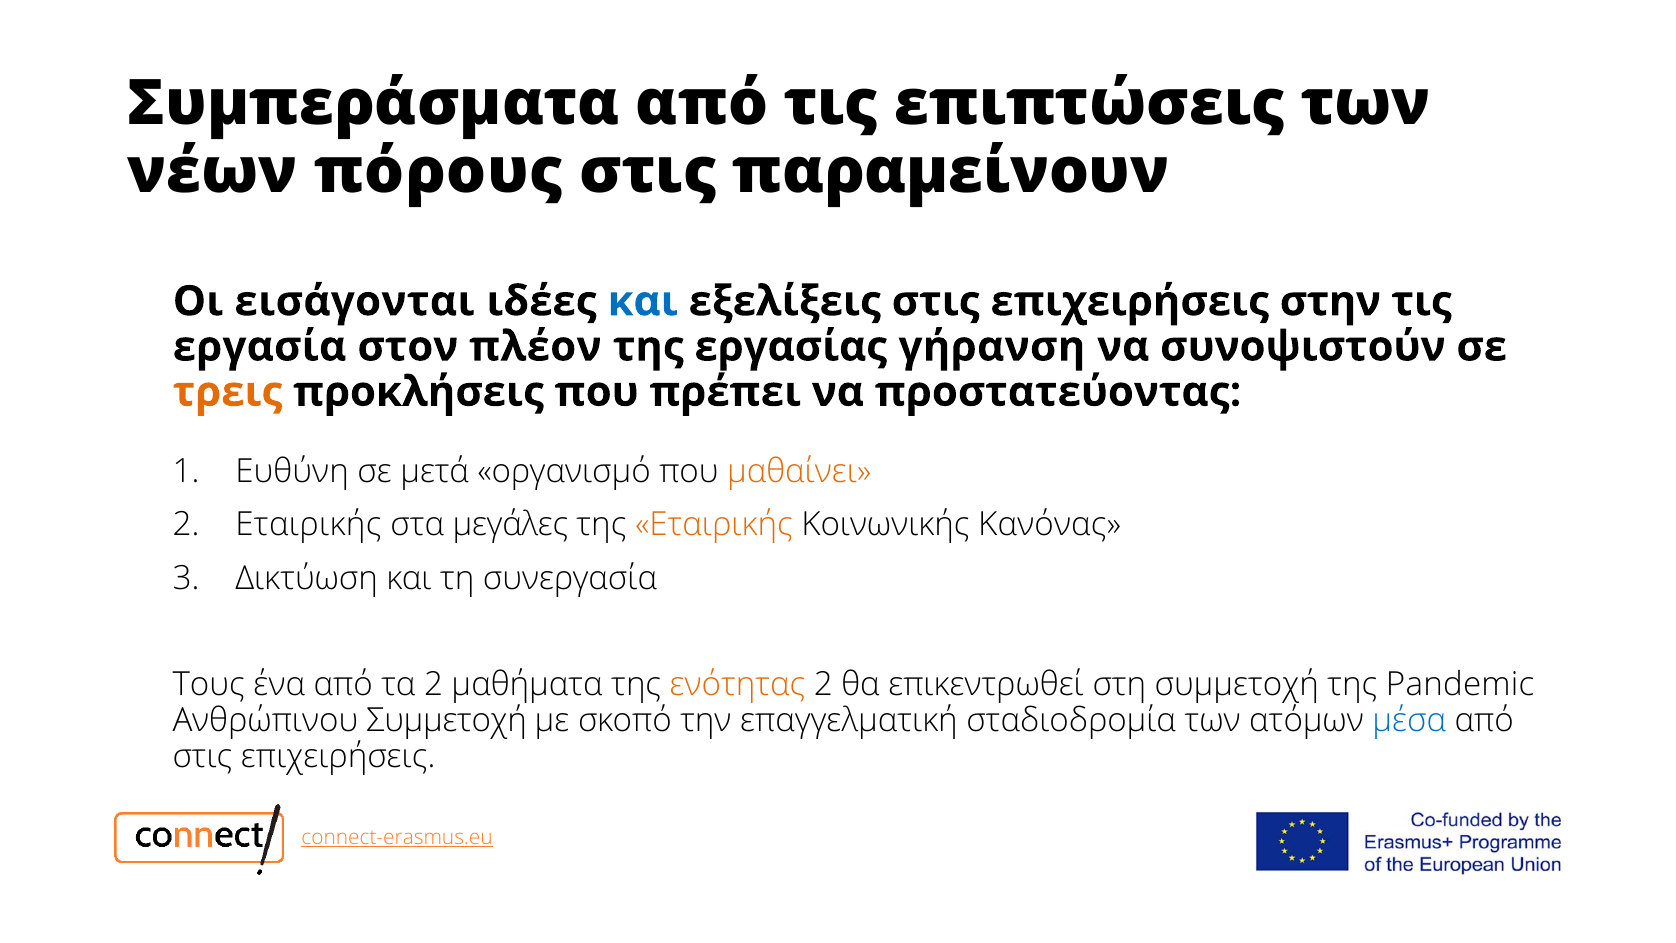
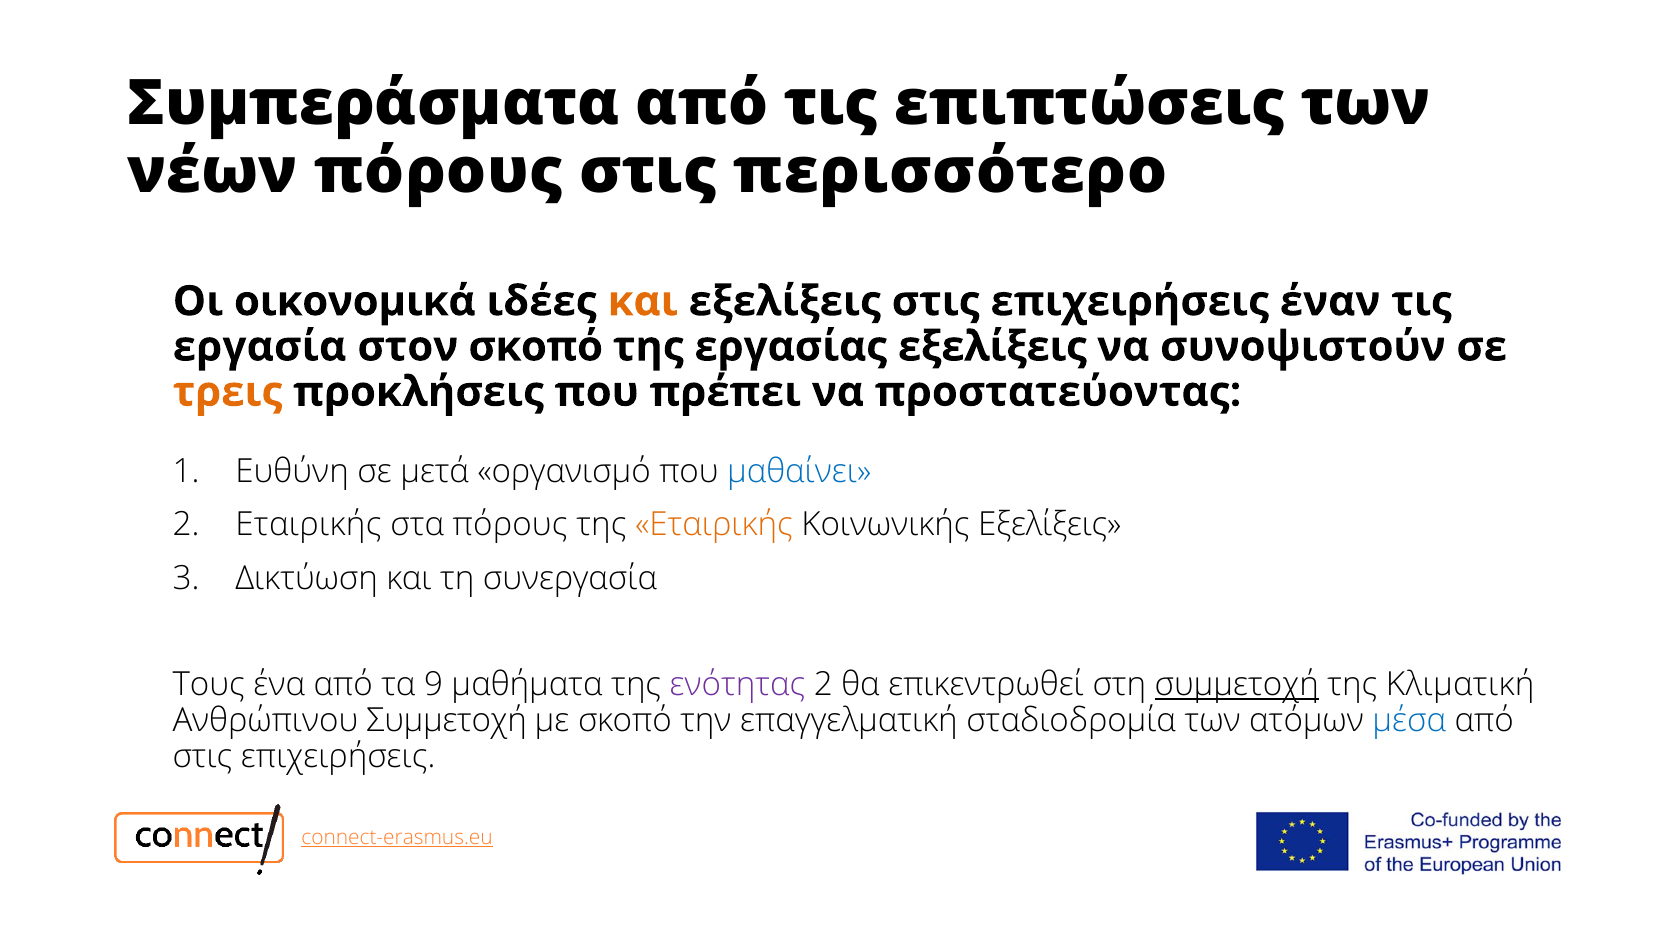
παραμείνουν: παραμείνουν -> περισσότερο (951, 172)
εισάγονται: εισάγονται -> οικονομικά (355, 301)
και colour: blue -> orange (643, 301)
στην: στην -> έναν (1330, 301)
στον πλέον: πλέον -> σκοπό (536, 347)
εργασίας γήρανση: γήρανση -> εξελίξεις (992, 347)
μαθαίνει colour: orange -> blue (799, 471)
στα μεγάλες: μεγάλες -> πόρους (510, 525)
Κοινωνικής Κανόνας: Κανόνας -> Εξελίξεις (1050, 525)
τα 2: 2 -> 9 (433, 685)
ενότητας colour: orange -> purple (738, 685)
συμμετοχή underline: none -> present (1237, 685)
Pandemic: Pandemic -> Κλιματική (1460, 685)
